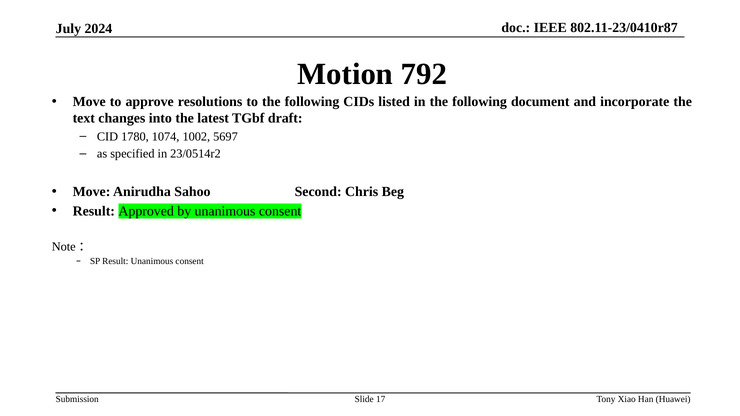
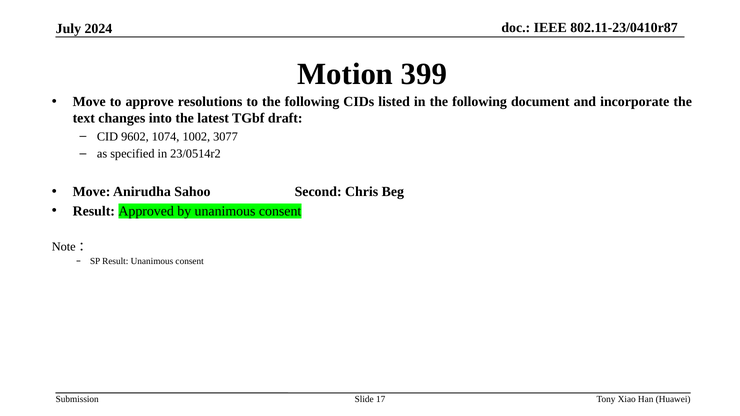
792: 792 -> 399 (424, 74)
1780: 1780 -> 9602 (135, 137)
5697: 5697 -> 3077 (225, 137)
